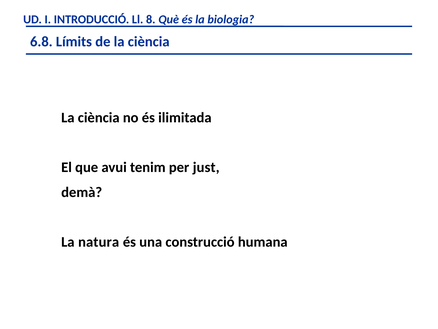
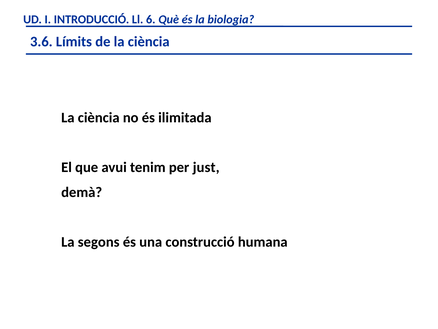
8: 8 -> 6 (151, 19)
6.8: 6.8 -> 3.6 (41, 42)
natura: natura -> segons (99, 242)
